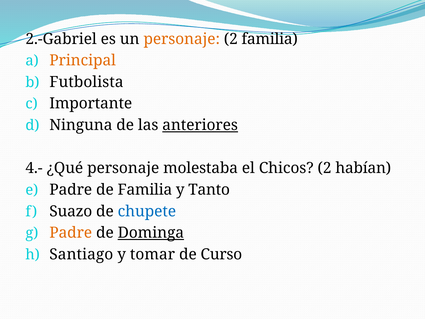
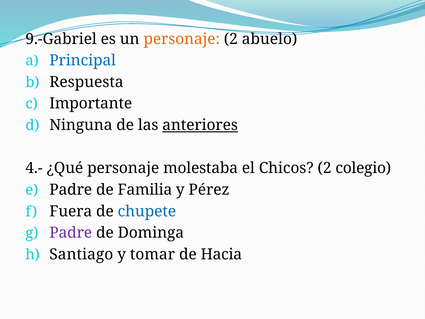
2.-Gabriel: 2.-Gabriel -> 9.-Gabriel (61, 39)
2 familia: familia -> abuelo (270, 39)
Principal colour: orange -> blue (83, 60)
Futbolista: Futbolista -> Respuesta (86, 82)
habían: habían -> colegio (363, 168)
Tanto: Tanto -> Pérez (209, 190)
Suazo: Suazo -> Fuera (71, 211)
Padre colour: orange -> purple (71, 233)
Dominga underline: present -> none (151, 233)
Curso: Curso -> Hacia (221, 254)
